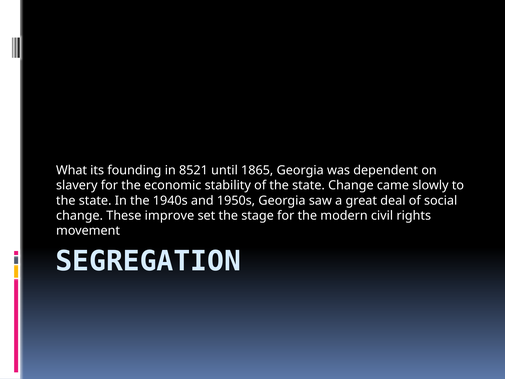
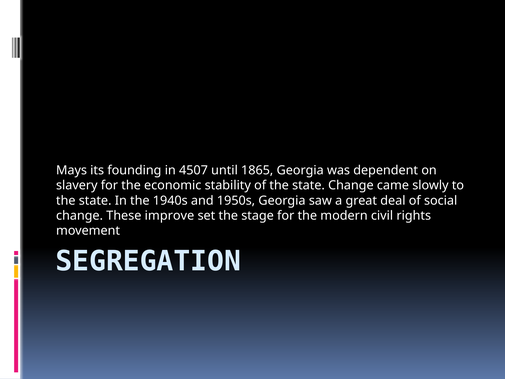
What: What -> Mays (72, 170)
8521: 8521 -> 4507 (193, 170)
